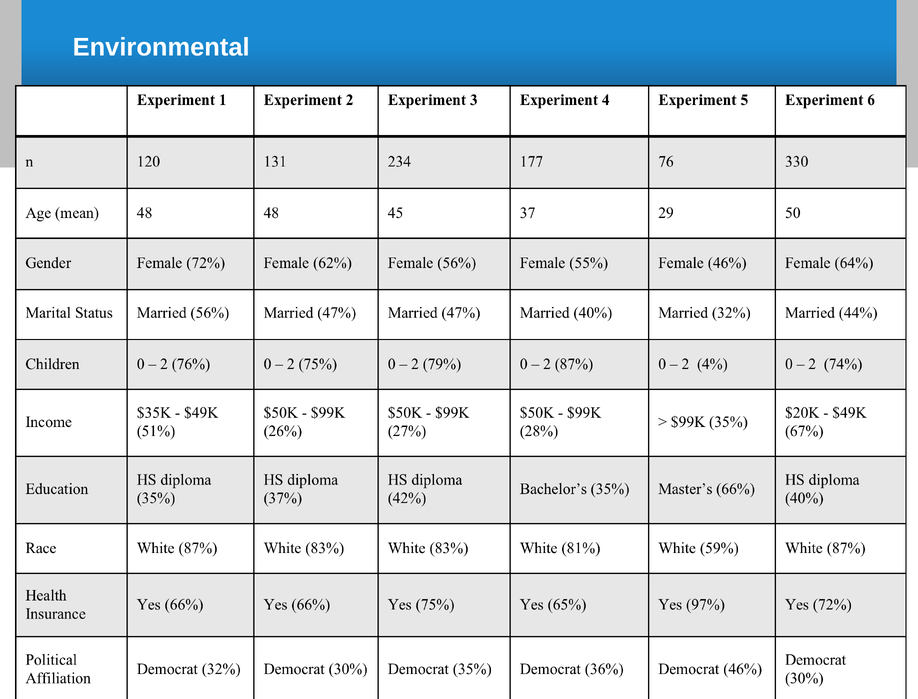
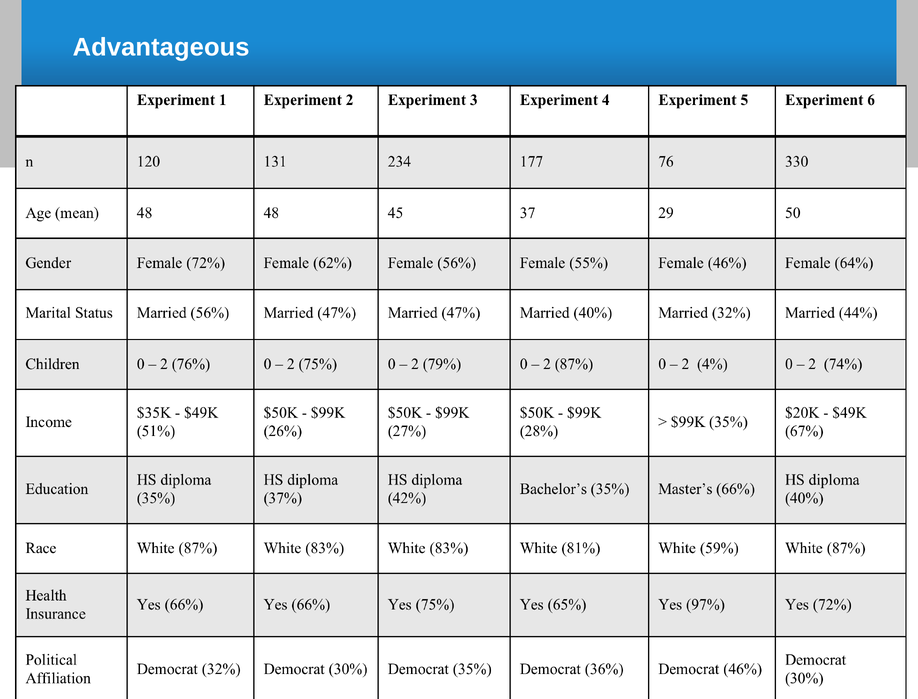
Environmental: Environmental -> Advantageous (161, 47)
